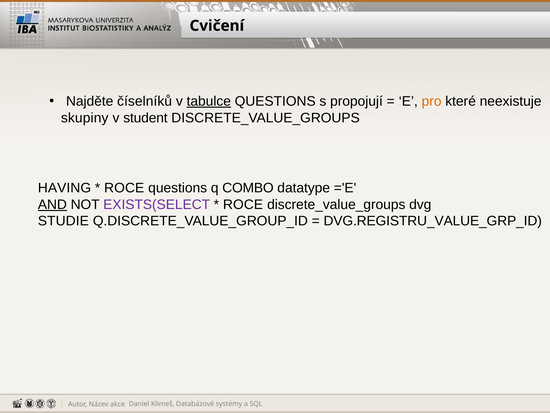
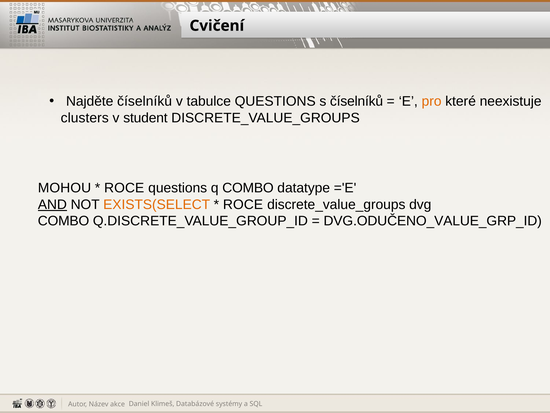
tabulce underline: present -> none (209, 101)
s propojují: propojují -> číselníků (357, 101)
skupiny: skupiny -> clusters (85, 118)
HAVING: HAVING -> MOHOU (64, 188)
EXISTS(SELECT colour: purple -> orange (157, 204)
STUDIE: STUDIE -> COMBO (64, 221)
DVG.REGISTRU_VALUE_GRP_ID: DVG.REGISTRU_VALUE_GRP_ID -> DVG.ODUČENO_VALUE_GRP_ID (433, 221)
